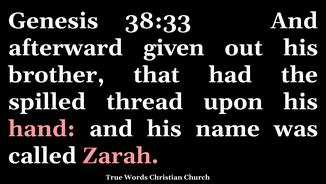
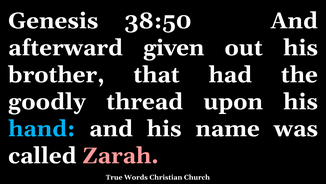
38:33: 38:33 -> 38:50 (158, 21)
spilled: spilled -> goodly (47, 101)
hand colour: pink -> light blue (42, 128)
